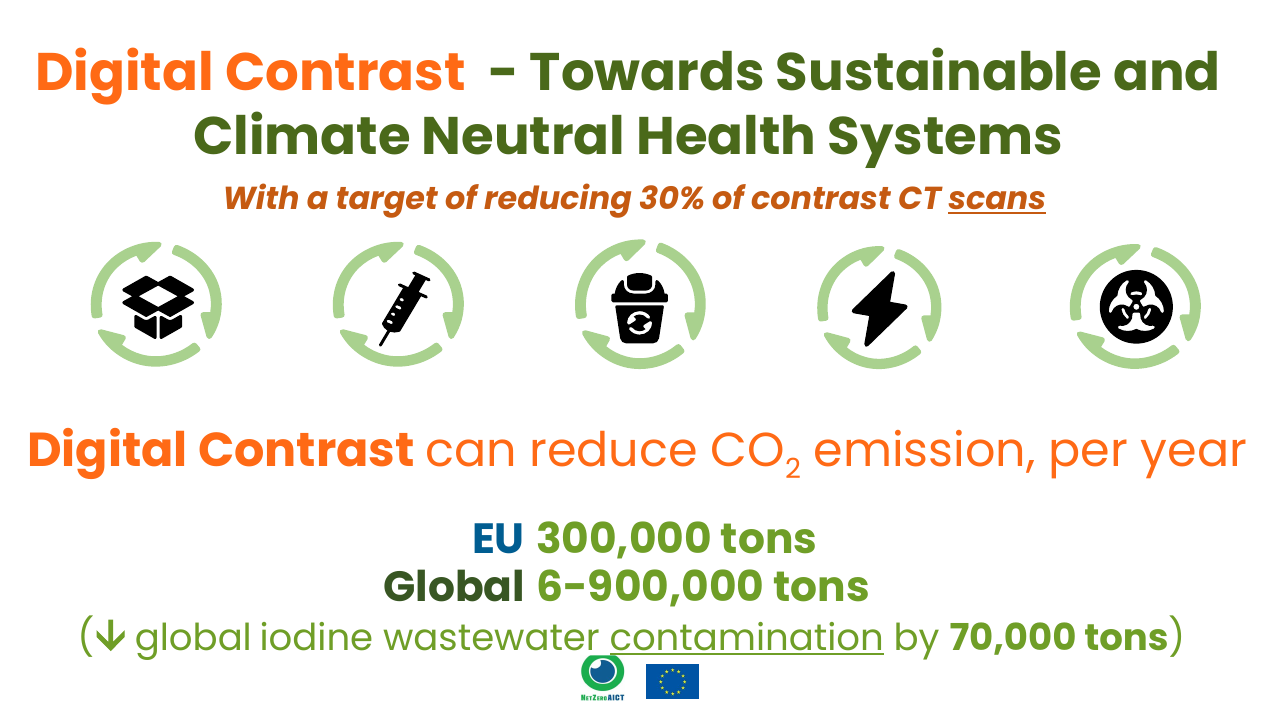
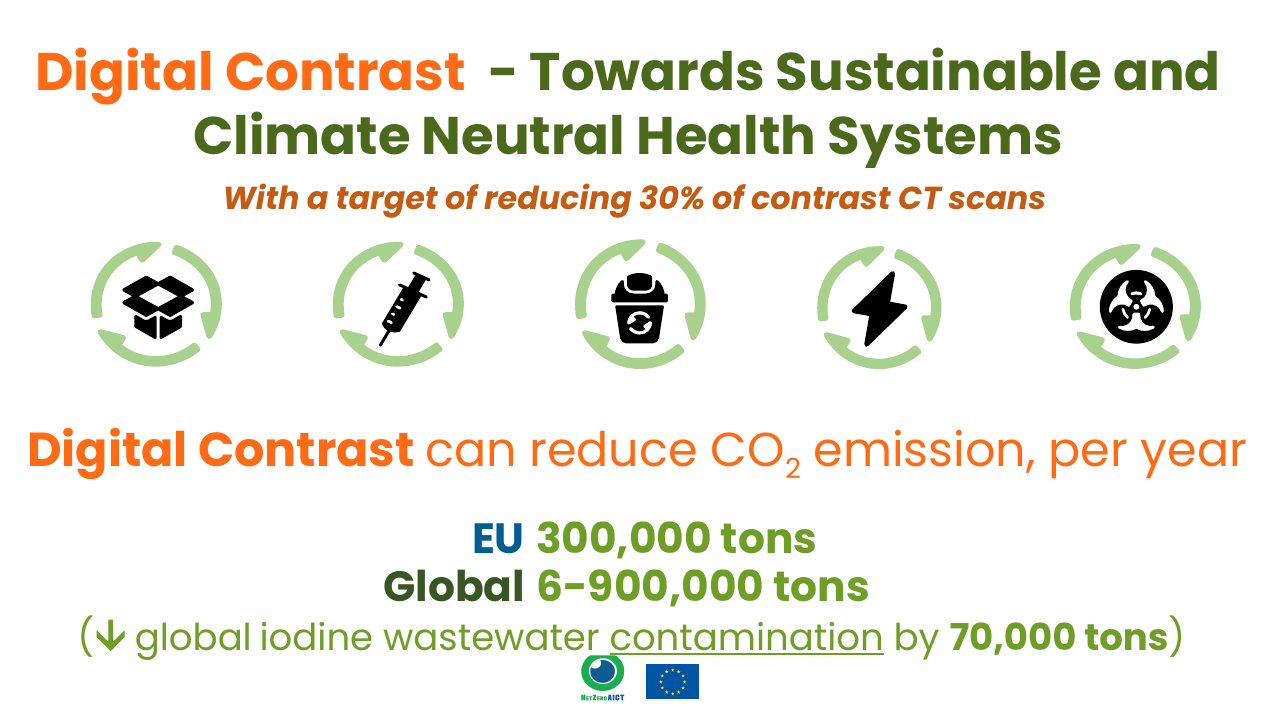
scans underline: present -> none (997, 199)
